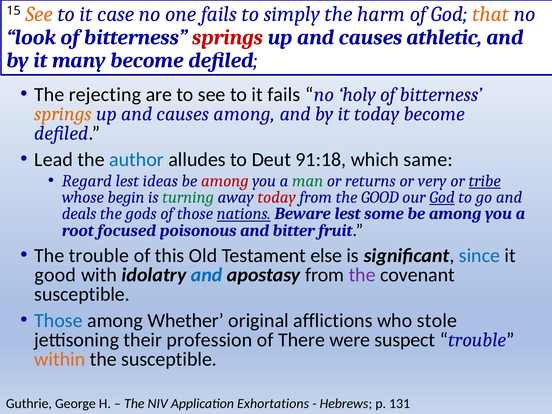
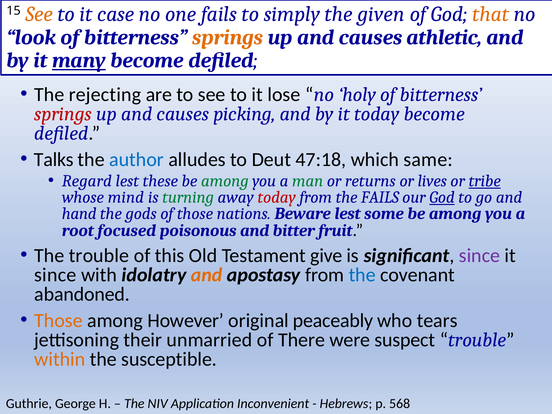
harm: harm -> given (381, 14)
springs colour: red -> orange (228, 37)
many underline: none -> present (79, 60)
it fails: fails -> lose (284, 95)
springs colour: orange -> red (63, 114)
causes among: among -> picking (244, 114)
Lead: Lead -> Talks (54, 160)
91:18: 91:18 -> 47:18 (321, 160)
ideas: ideas -> these (160, 181)
among colour: red -> green (225, 181)
very: very -> lives (432, 181)
begin: begin -> mind (126, 197)
the GOOD: GOOD -> FAILS (380, 197)
deals: deals -> hand (79, 214)
nations underline: present -> none (244, 214)
else: else -> give (326, 256)
since colour: blue -> purple (479, 256)
good: good -> since (55, 275)
and colour: blue -> orange (207, 275)
the colour: purple -> blue (362, 275)
susceptible: susceptible -> abandoned (82, 294)
Those colour: blue -> orange (58, 321)
Whether: Whether -> However (186, 321)
afflictions: afflictions -> peaceably (333, 321)
stole: stole -> tears (437, 321)
profession: profession -> unmarried (209, 340)
Exhortations: Exhortations -> Inconvenient (273, 404)
131: 131 -> 568 (400, 404)
